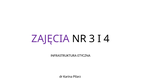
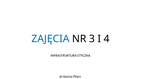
ZAJĘCIA colour: purple -> blue (50, 39)
